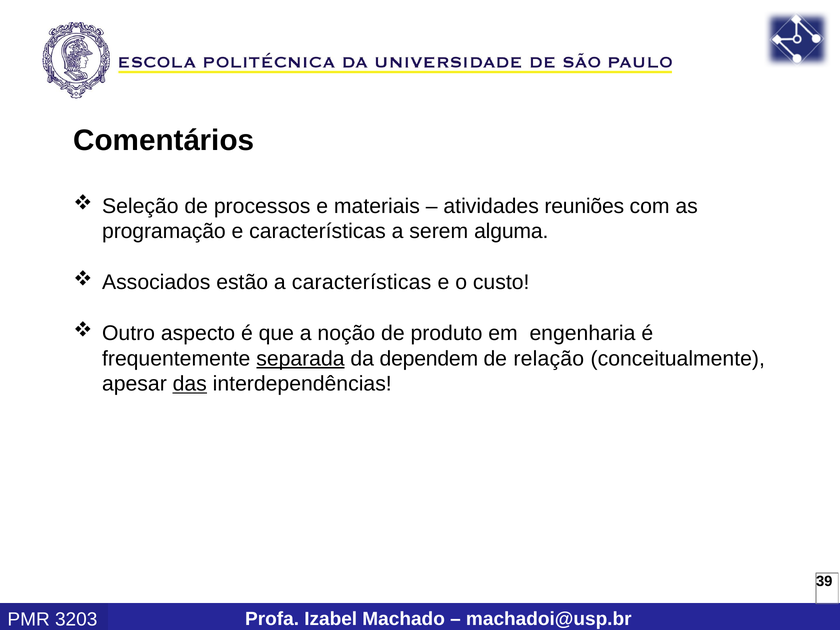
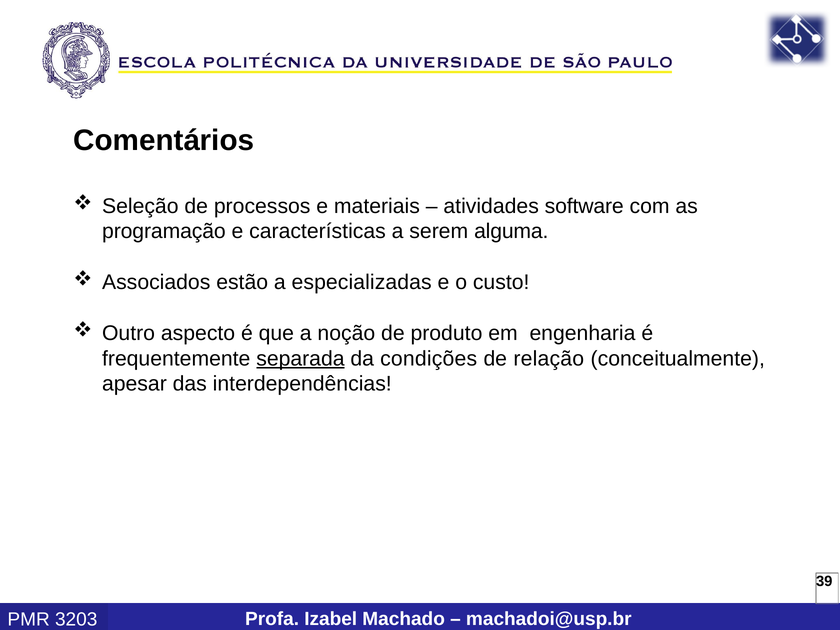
reuniões: reuniões -> software (584, 206)
a características: características -> especializadas (362, 282)
dependem: dependem -> condições (429, 359)
das underline: present -> none (190, 384)
